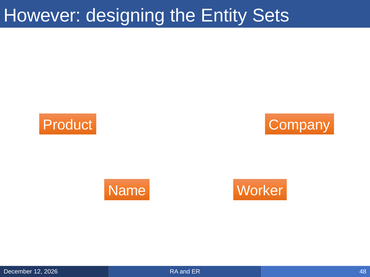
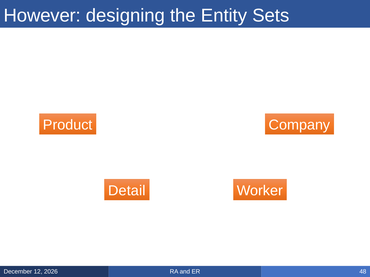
Name: Name -> Detail (127, 191)
